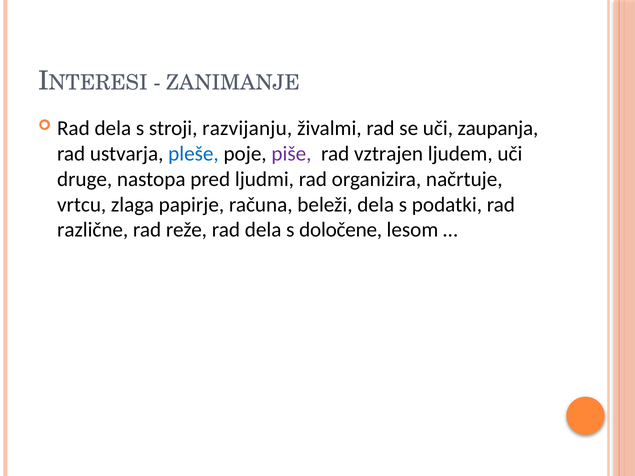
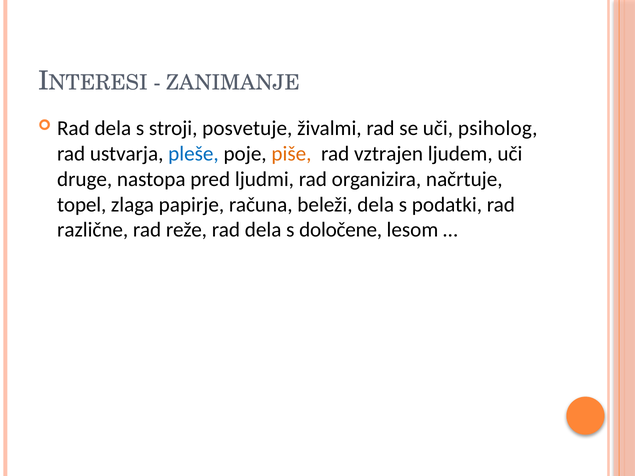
razvijanju: razvijanju -> posvetuje (247, 128)
zaupanja: zaupanja -> psiholog (498, 128)
piše colour: purple -> orange (291, 154)
vrtcu: vrtcu -> topel (82, 205)
